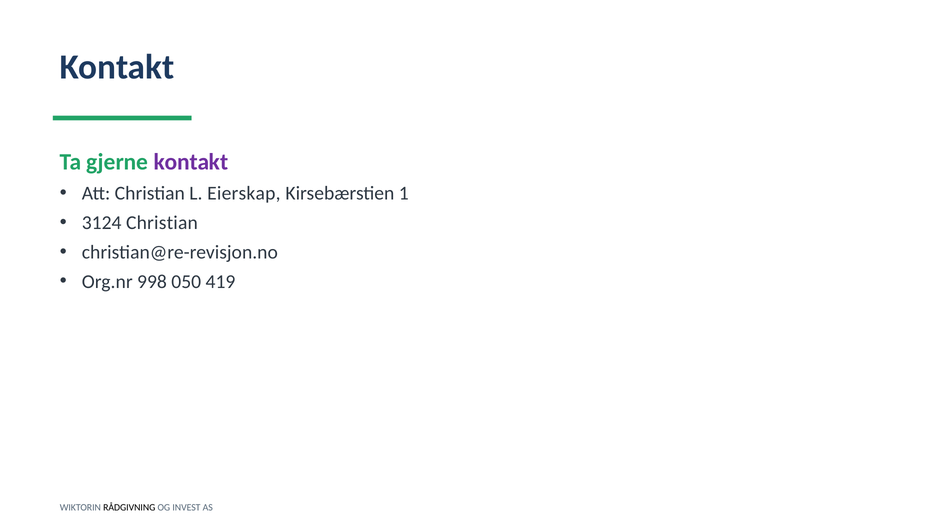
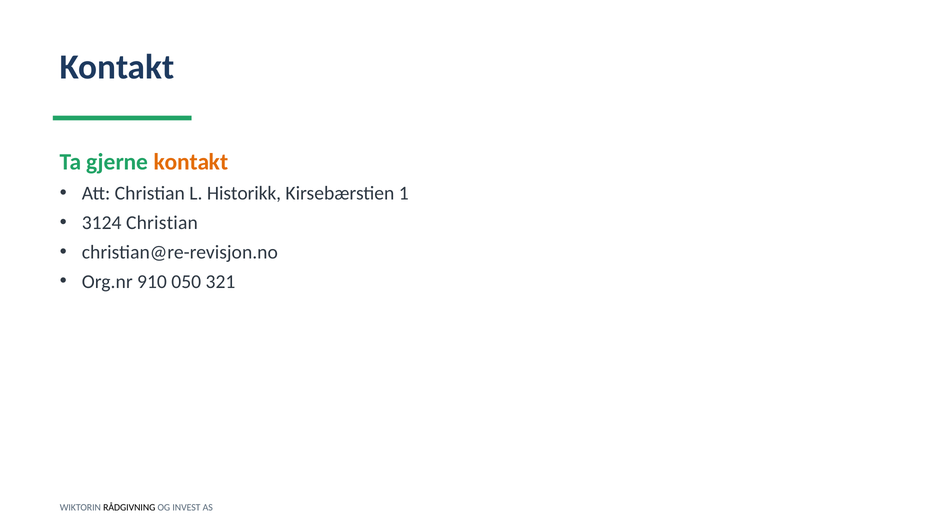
kontakt colour: purple -> orange (191, 162)
Eierskap: Eierskap -> Historikk (244, 193)
998: 998 -> 910 (152, 281)
419: 419 -> 321 (220, 281)
